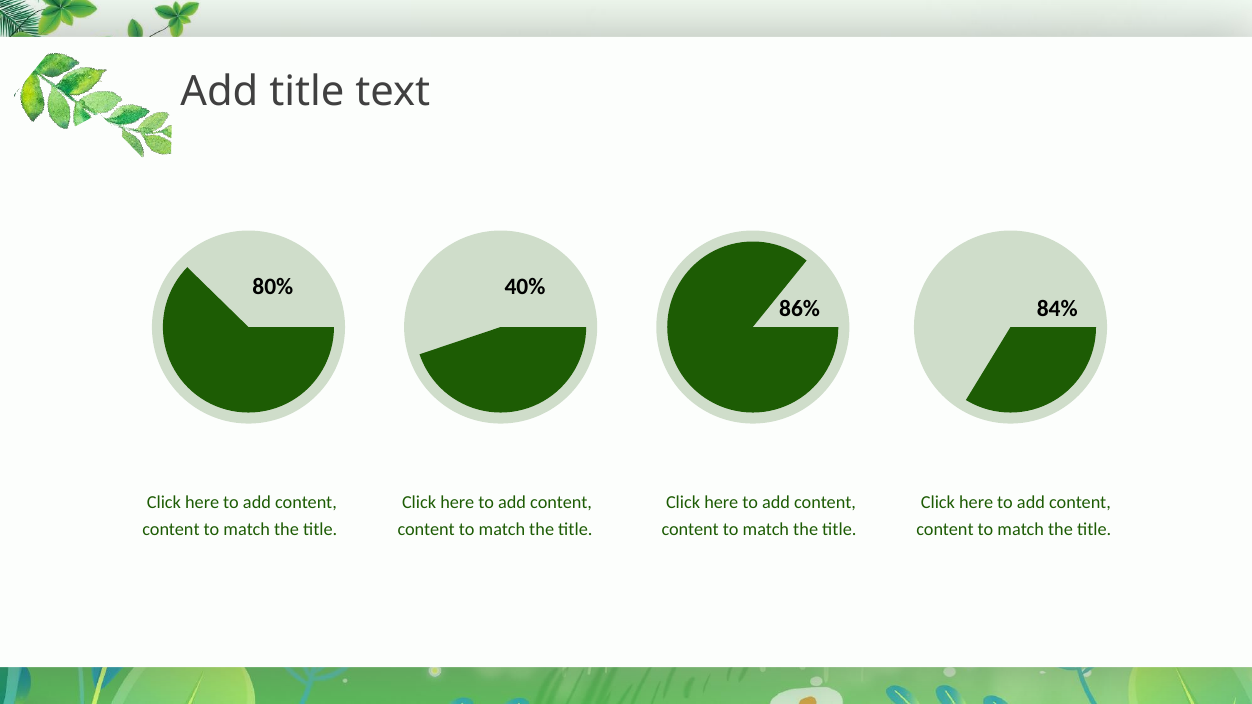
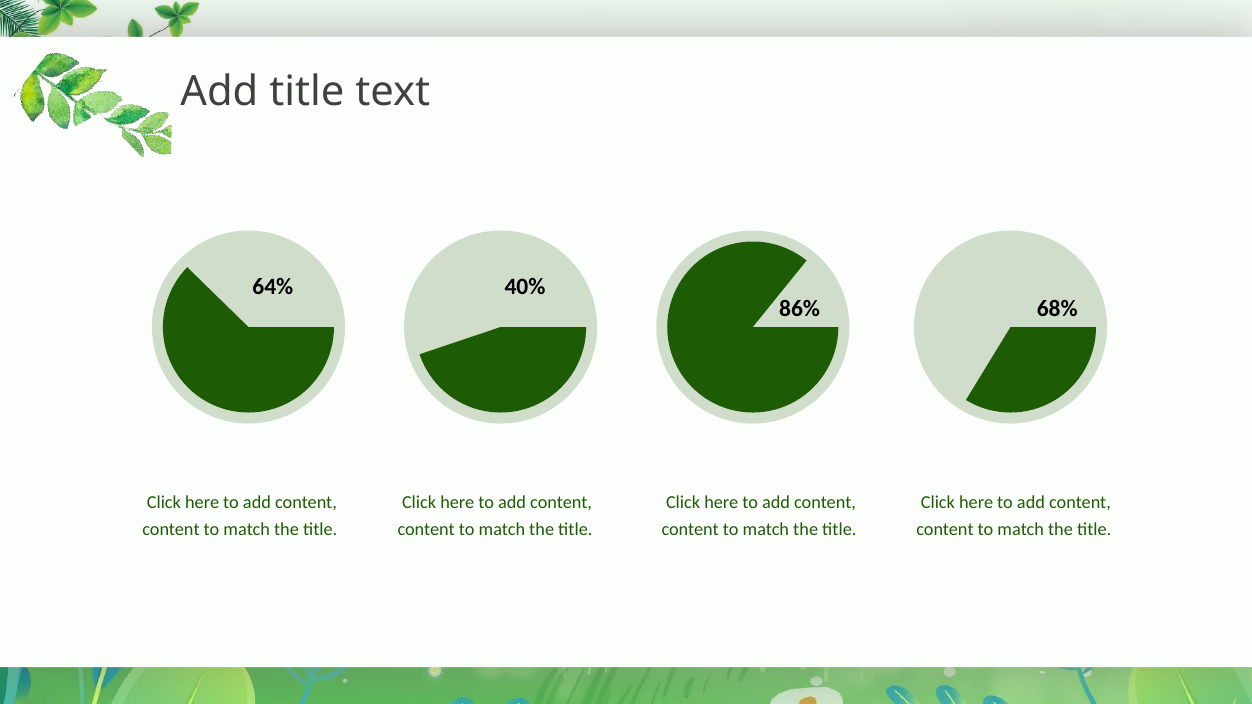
80%: 80% -> 64% (273, 286)
84%: 84% -> 68% (1057, 309)
